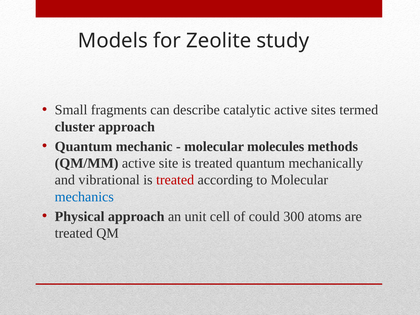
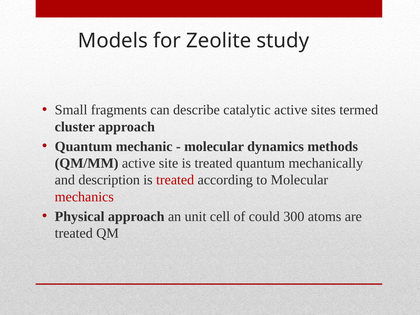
molecules: molecules -> dynamics (276, 146)
vibrational: vibrational -> description (109, 180)
mechanics colour: blue -> red (84, 197)
